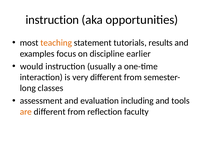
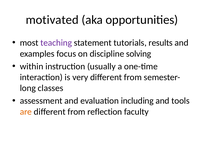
instruction: instruction -> motivated (52, 20)
teaching colour: orange -> purple (56, 43)
earlier: earlier -> solving (139, 54)
would: would -> within (32, 66)
